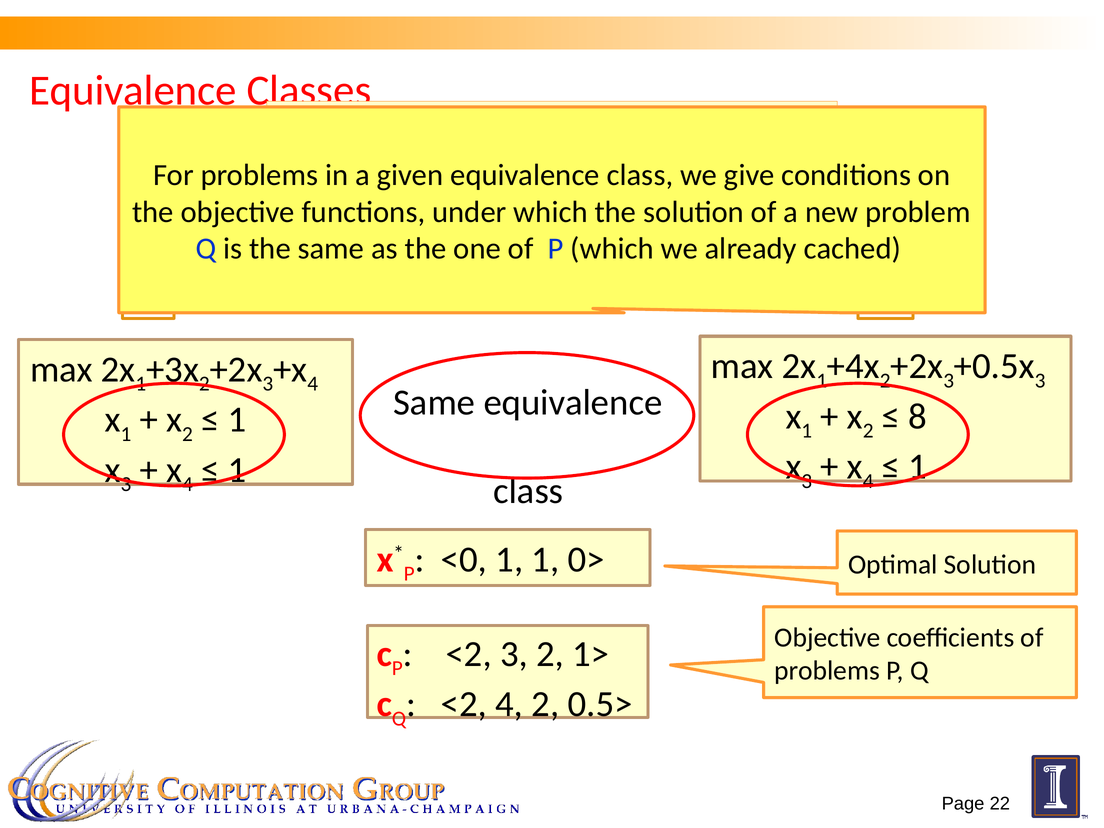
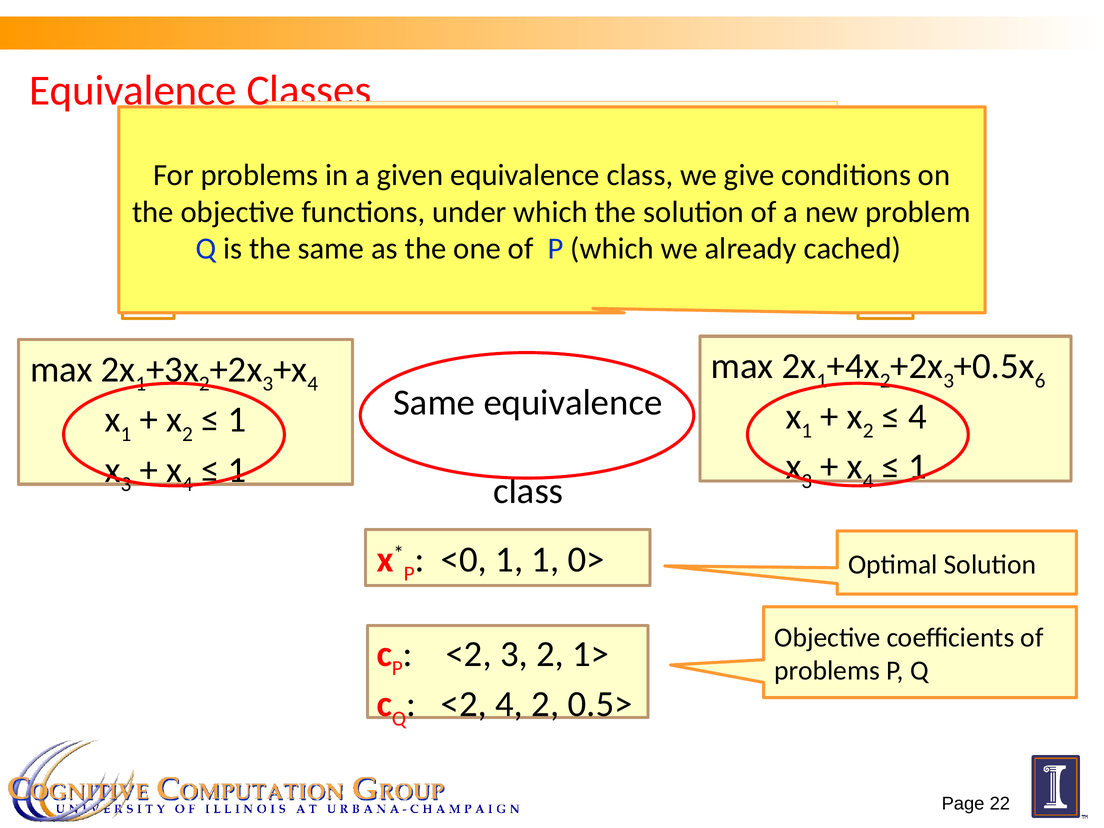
3: 3 -> 6 (1040, 381)
8: 8 -> 4 (918, 417)
